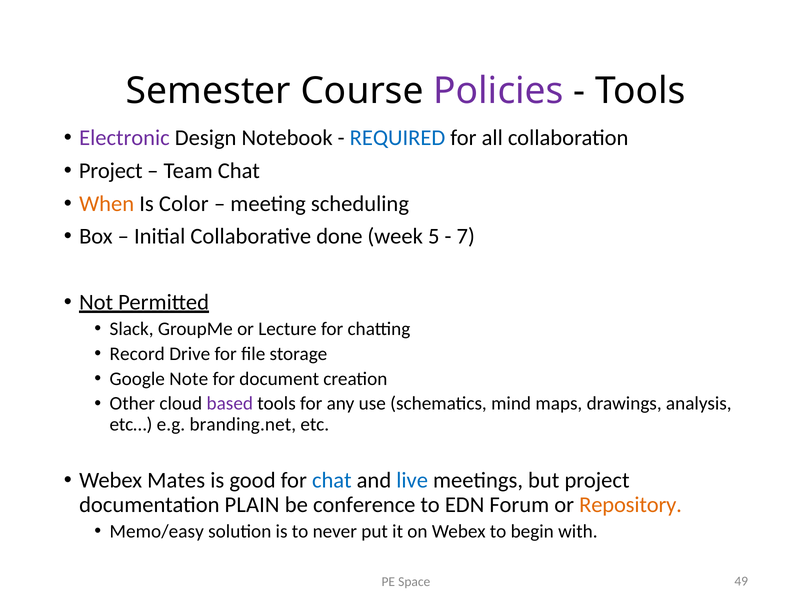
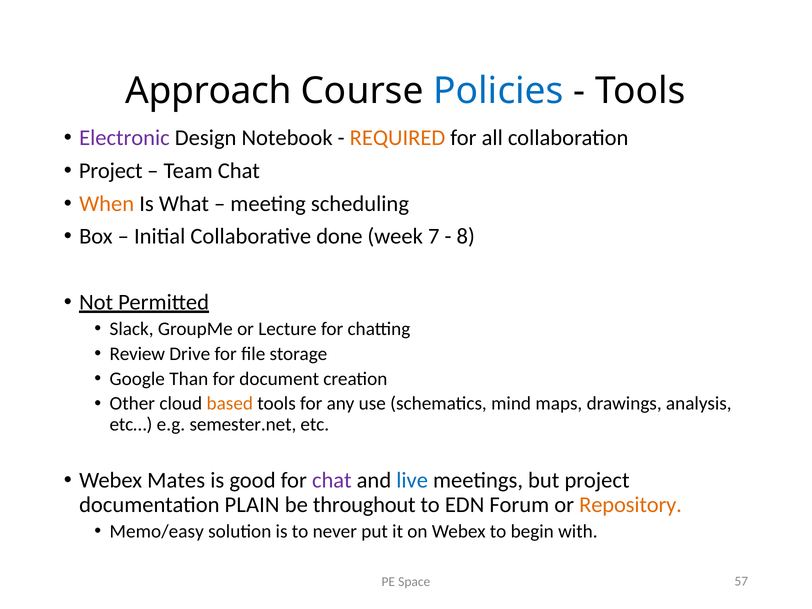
Semester: Semester -> Approach (209, 91)
Policies colour: purple -> blue (499, 91)
REQUIRED colour: blue -> orange (397, 138)
Color: Color -> What (184, 204)
5: 5 -> 7 (434, 236)
7: 7 -> 8 (466, 236)
Record: Record -> Review (137, 354)
Note: Note -> Than (189, 379)
based colour: purple -> orange (230, 404)
branding.net: branding.net -> semester.net (243, 424)
chat colour: blue -> purple (332, 480)
conference: conference -> throughout (364, 505)
49: 49 -> 57 (741, 581)
